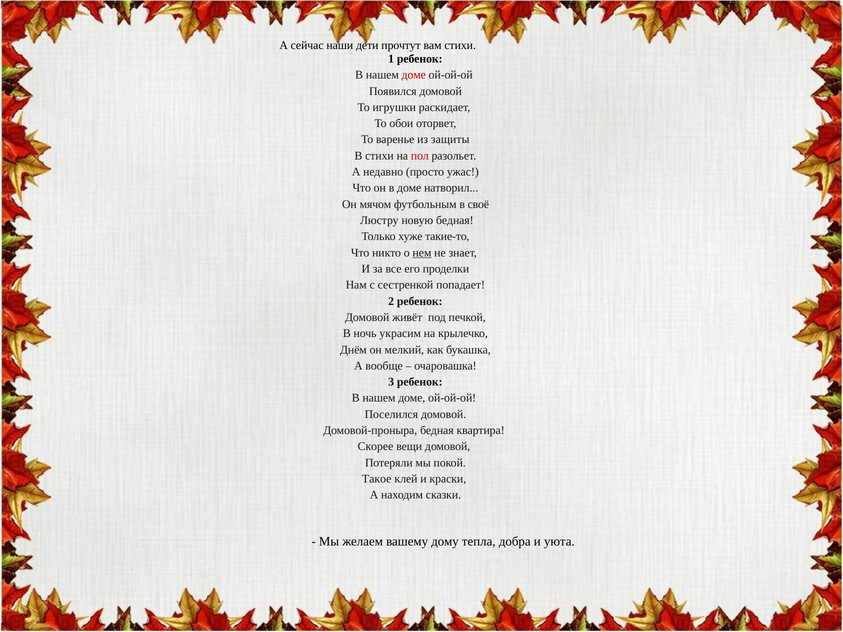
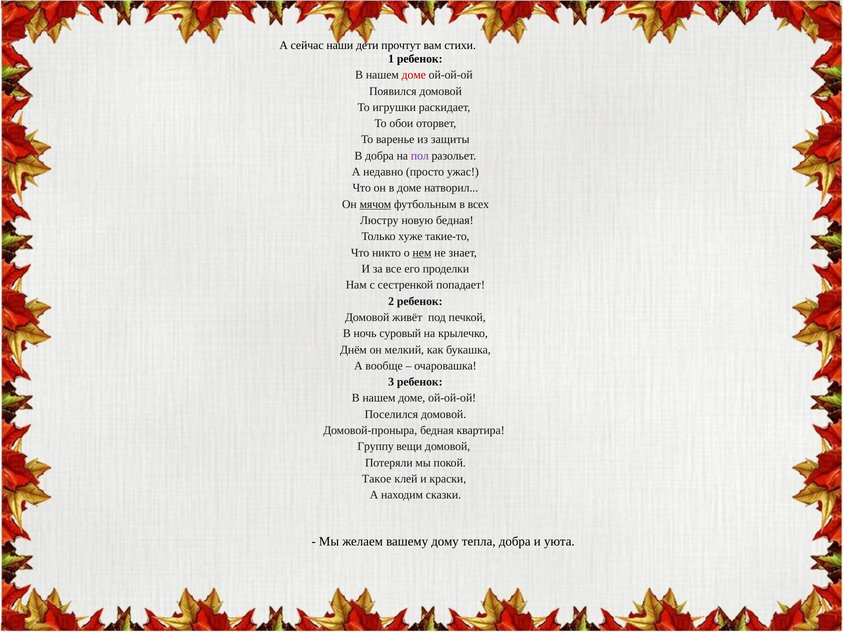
В стихи: стихи -> добра (379, 156)
пол colour: red -> purple (420, 156)
мячом underline: none -> present (375, 204)
своё: своё -> всех (478, 204)
украсим: украсим -> суровый (400, 334)
Скорее: Скорее -> Группу (376, 447)
